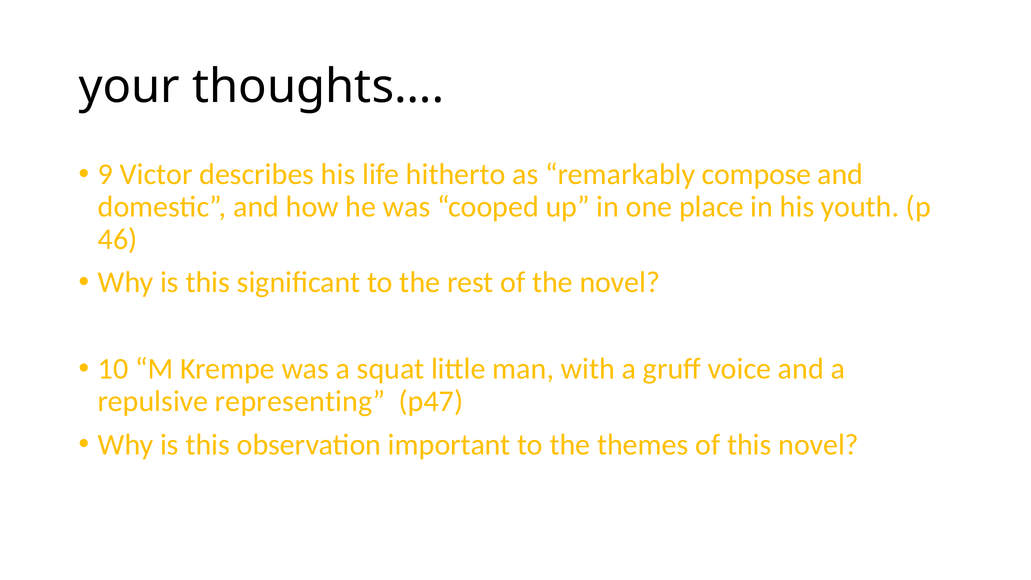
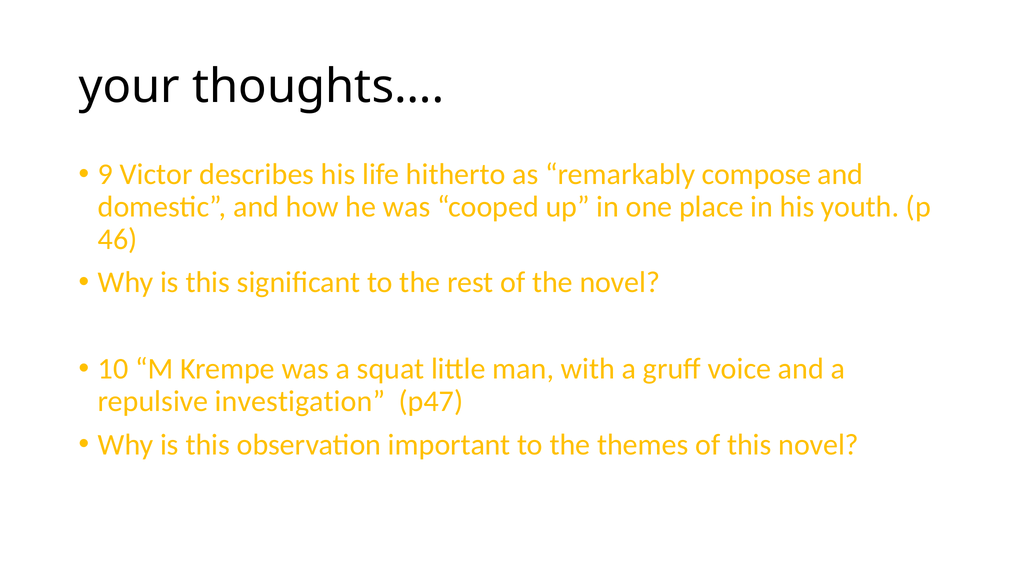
representing: representing -> investigation (300, 401)
